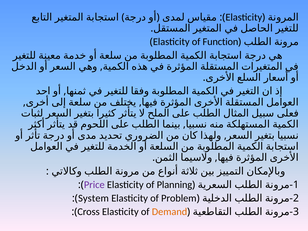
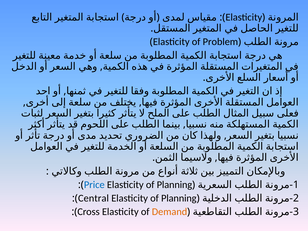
Function: Function -> Problem (220, 42)
Price colour: purple -> blue (94, 185)
System: System -> Central (93, 198)
Problem: Problem -> Planning (179, 198)
